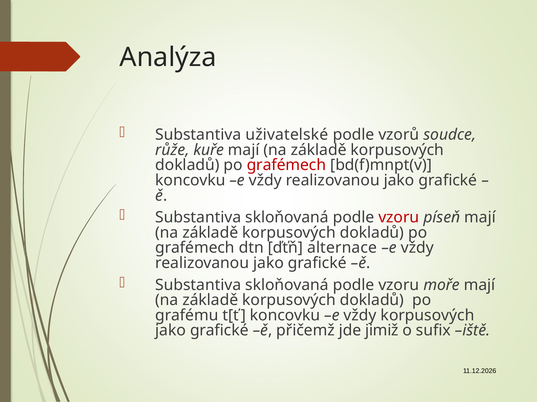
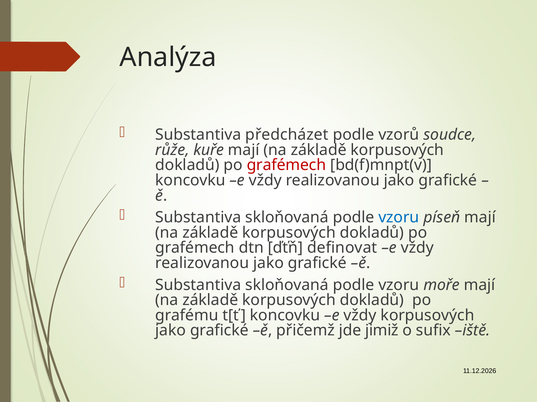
uživatelské: uživatelské -> předcházet (287, 135)
vzoru colour: red -> blue (399, 218)
alternace: alternace -> definovat (342, 248)
